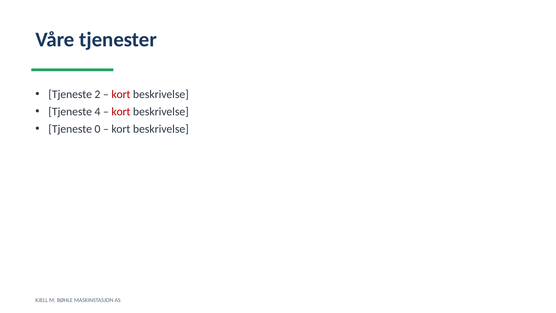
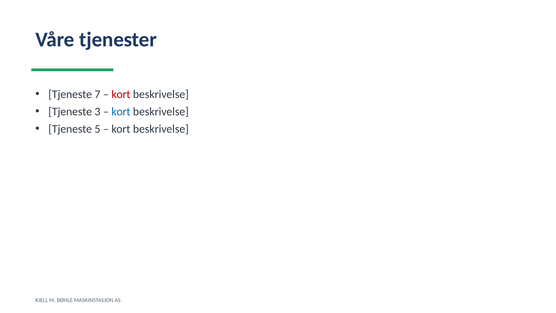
2: 2 -> 7 (97, 94)
4: 4 -> 3 (97, 112)
kort colour: red -> blue (121, 112)
0: 0 -> 5 (97, 129)
